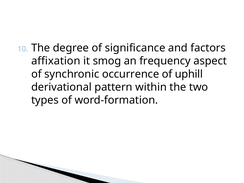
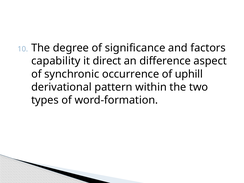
affixation: affixation -> capability (56, 61)
smog: smog -> direct (107, 61)
frequency: frequency -> difference (165, 61)
